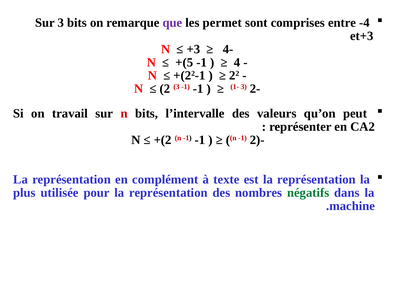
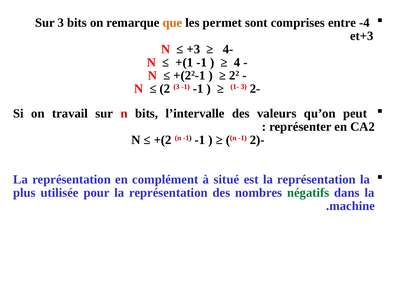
que colour: purple -> orange (172, 23)
+(5: +(5 -> +(1 (184, 62)
texte: texte -> situé (226, 179)
